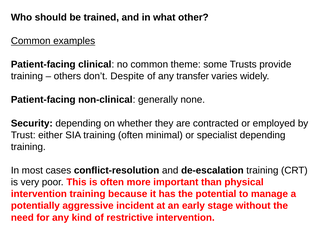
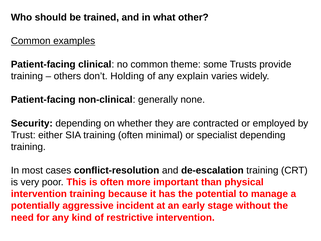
Despite: Despite -> Holding (127, 76)
transfer: transfer -> explain (193, 76)
